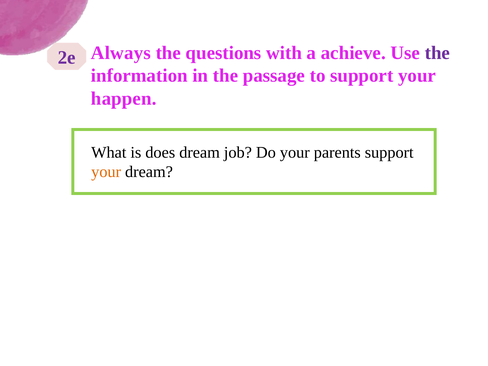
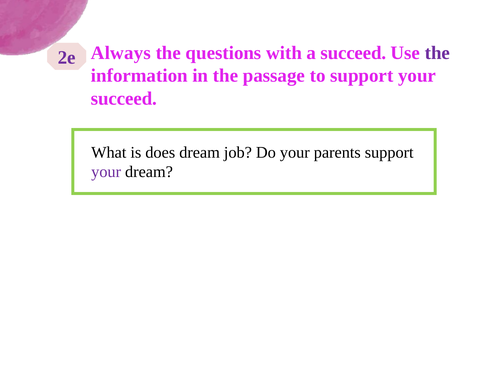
a achieve: achieve -> succeed (353, 53)
happen: happen -> succeed (124, 99)
your colour: orange -> purple (106, 172)
